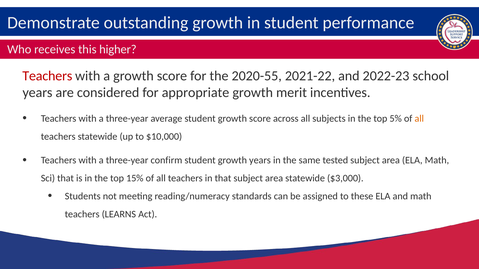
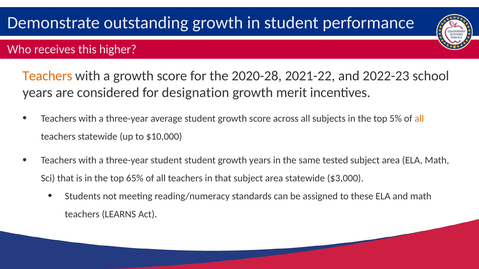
Teachers colour: red -> orange (47, 76)
2020-55: 2020-55 -> 2020-28 (257, 76)
appropriate: appropriate -> designation (195, 93)
three-year confirm: confirm -> student (166, 161)
15%: 15% -> 65% (135, 179)
